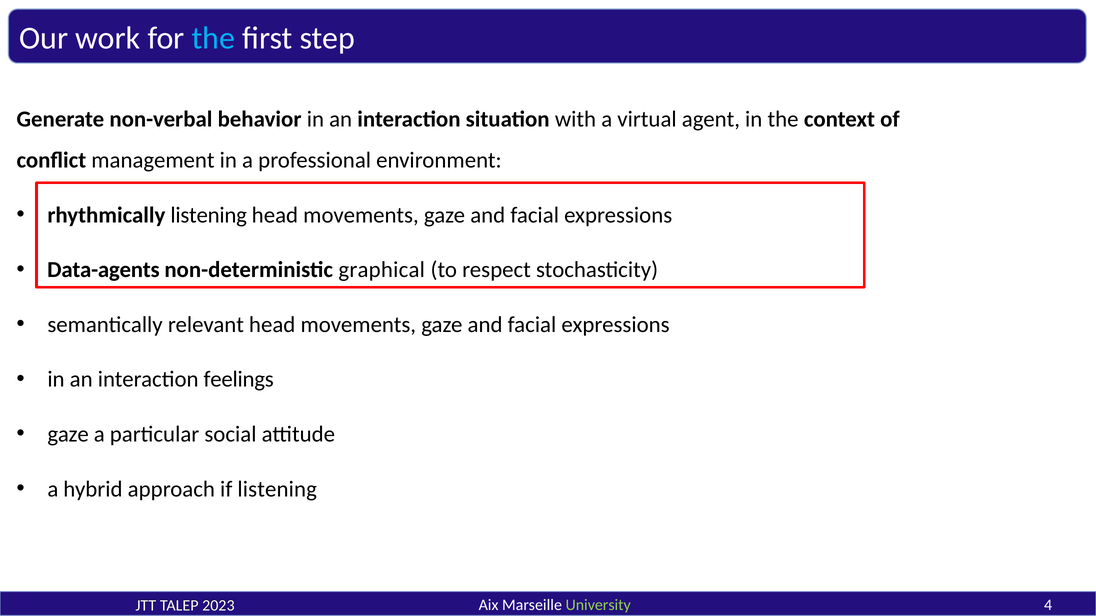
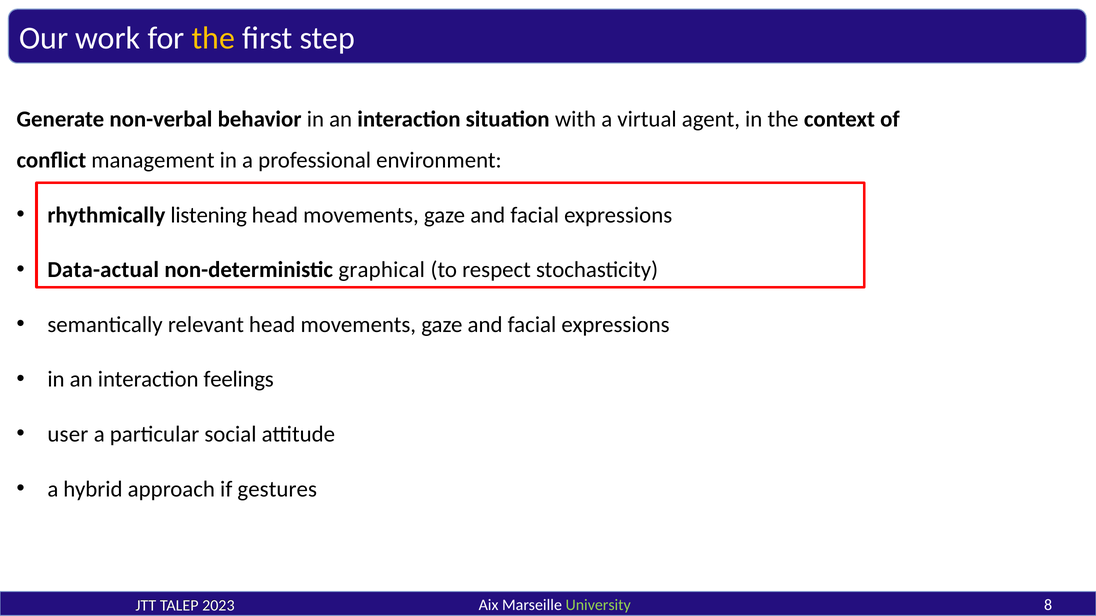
the colour: light blue -> yellow (213, 38)
Data-agents: Data-agents -> Data-actual (103, 270)
gaze: gaze -> user (68, 435)
if listening: listening -> gestures (277, 489)
4: 4 -> 8 (1048, 606)
